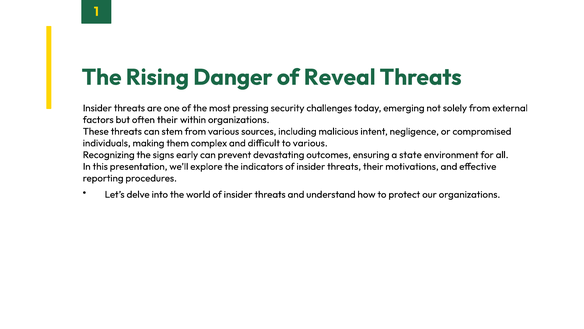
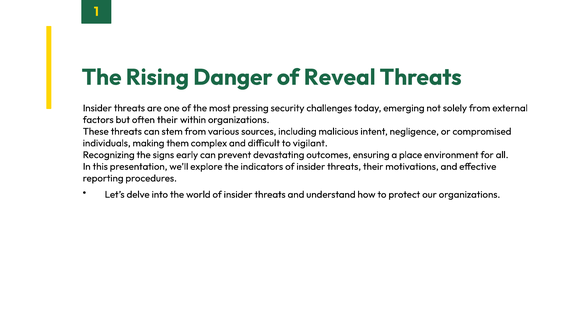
to various: various -> vigilant (310, 143)
state: state -> place (411, 155)
